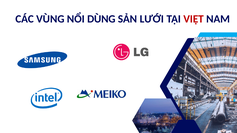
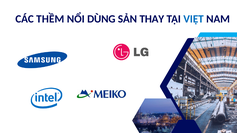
VÙNG: VÙNG -> THỀM (50, 19)
LƯỚI: LƯỚI -> THAY (152, 19)
VIỆT colour: red -> blue (194, 19)
